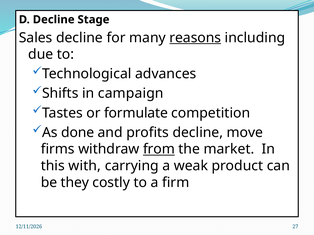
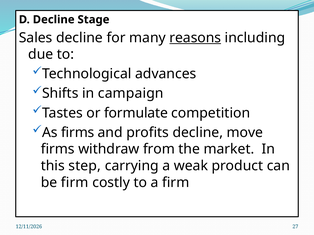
As done: done -> firms (78, 133)
from underline: present -> none (159, 149)
with: with -> step (85, 166)
be they: they -> firm (75, 183)
